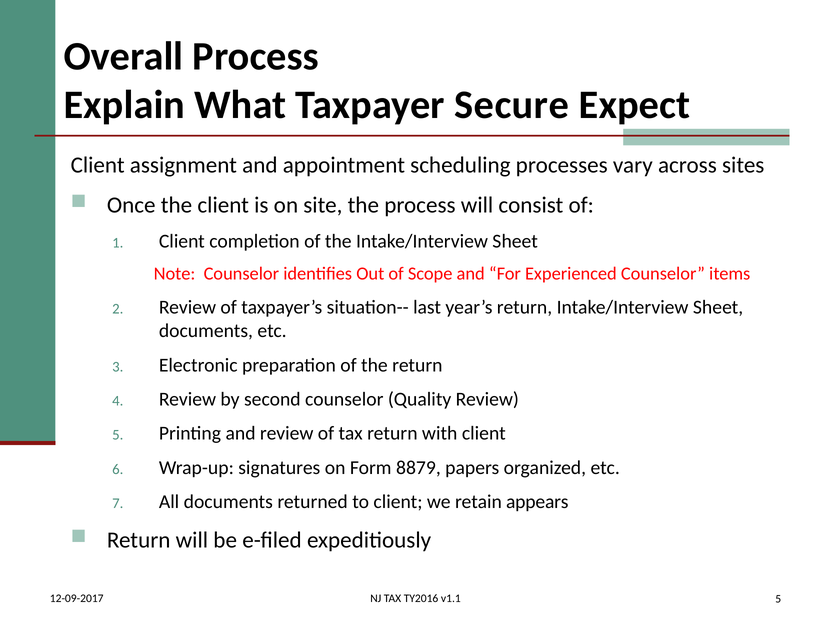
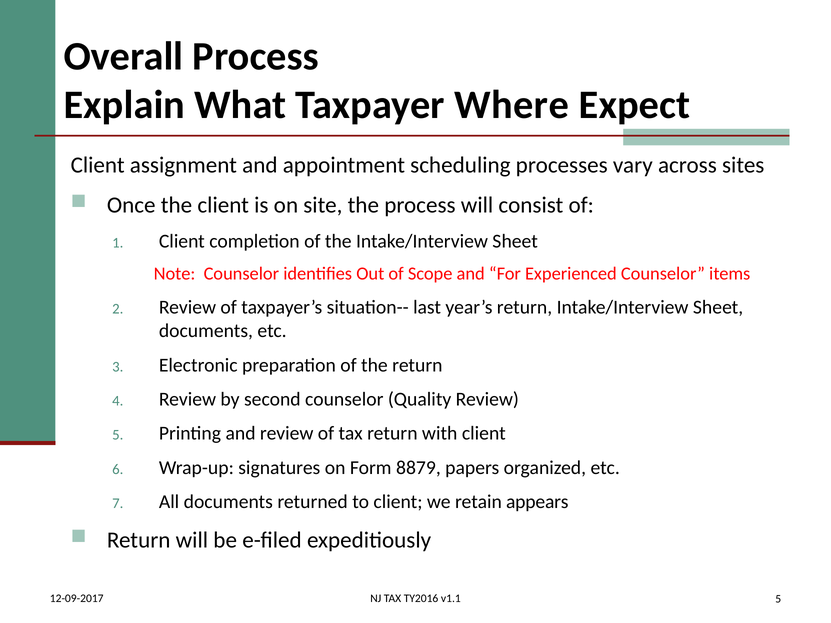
Secure: Secure -> Where (512, 105)
